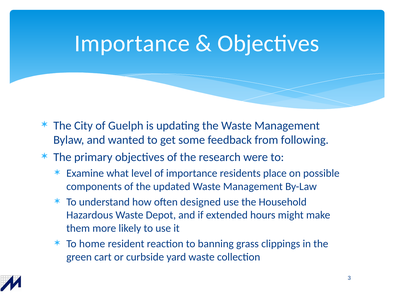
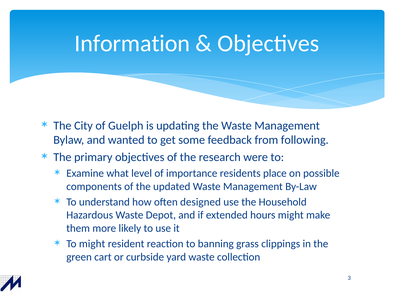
Importance: Importance -> Information (132, 43)
To home: home -> might (92, 243)
